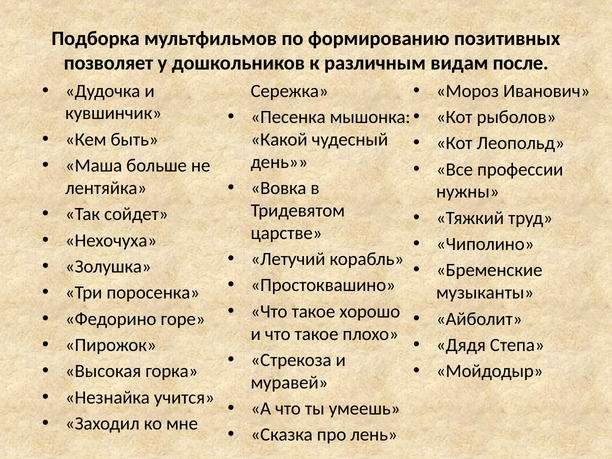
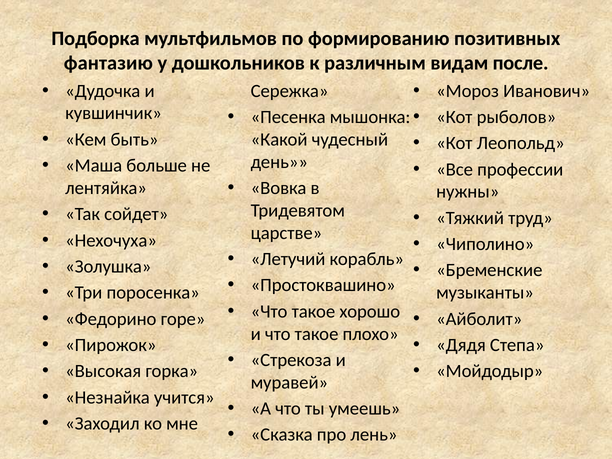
позволяет: позволяет -> фантазию (108, 63)
